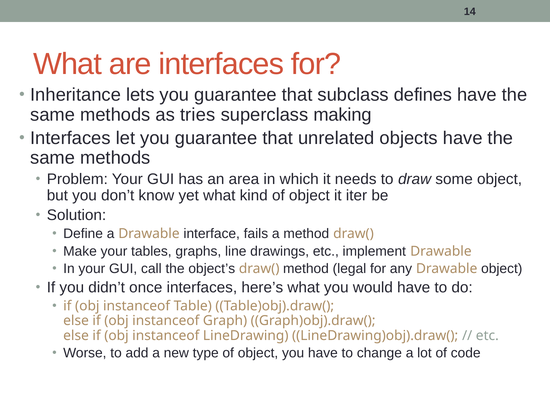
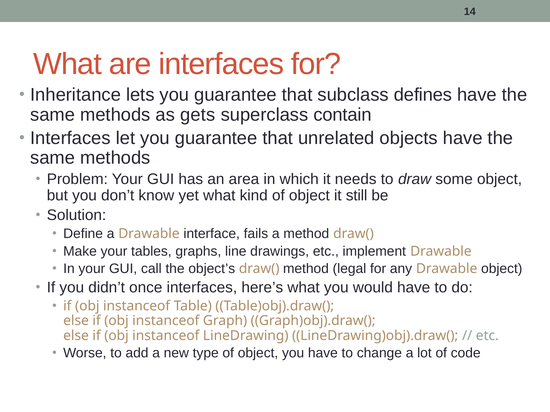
tries: tries -> gets (198, 115)
making: making -> contain (342, 115)
iter: iter -> still (357, 196)
